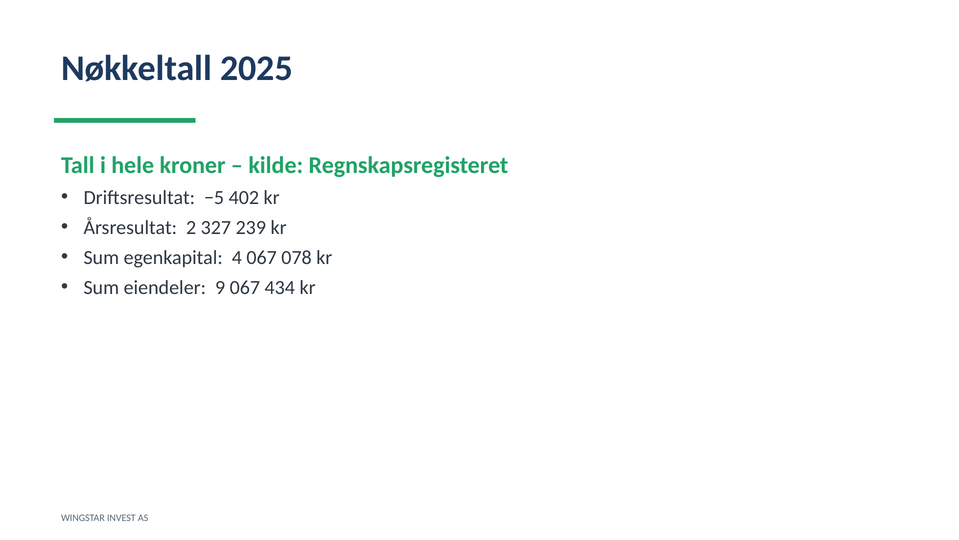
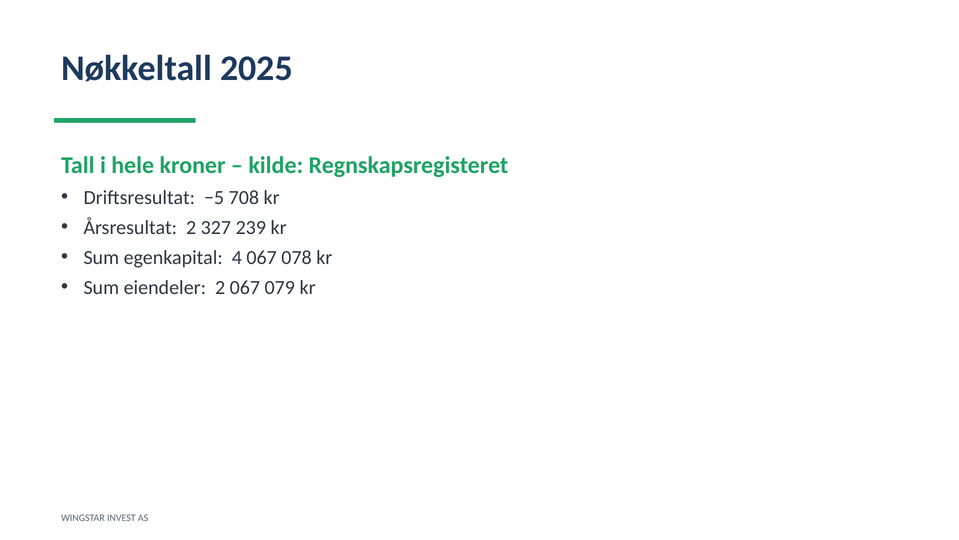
402: 402 -> 708 (244, 197)
eiendeler 9: 9 -> 2 (220, 287)
434: 434 -> 079 (280, 287)
